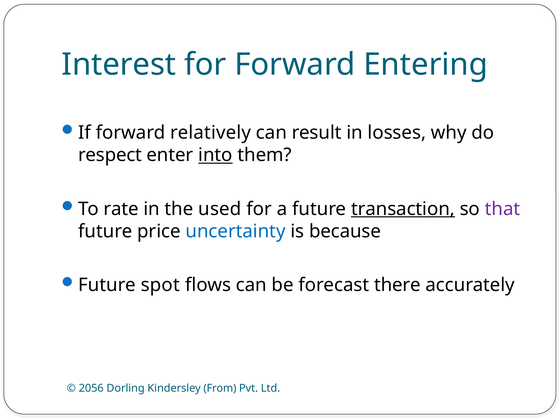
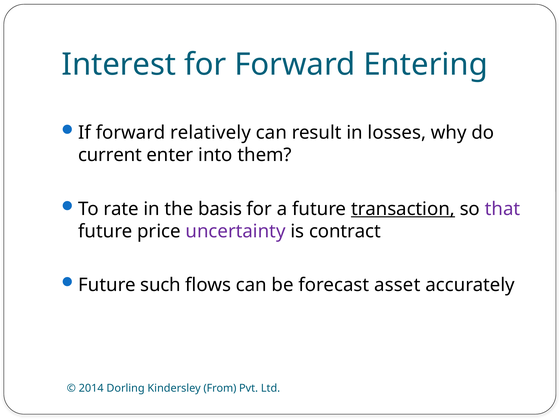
respect: respect -> current (110, 155)
into underline: present -> none (215, 155)
used: used -> basis (220, 209)
uncertainty colour: blue -> purple (236, 231)
because: because -> contract (345, 231)
spot: spot -> such (160, 285)
there: there -> asset (397, 285)
2056: 2056 -> 2014 (91, 388)
